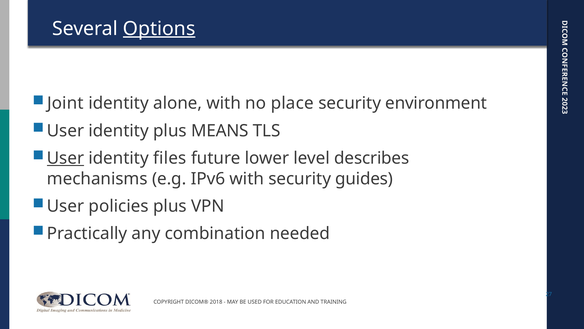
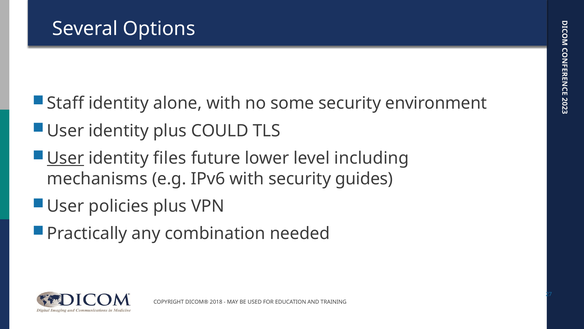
Options underline: present -> none (159, 29)
Joint: Joint -> Staff (65, 103)
place: place -> some (292, 103)
MEANS: MEANS -> COULD (220, 131)
describes: describes -> including (372, 158)
